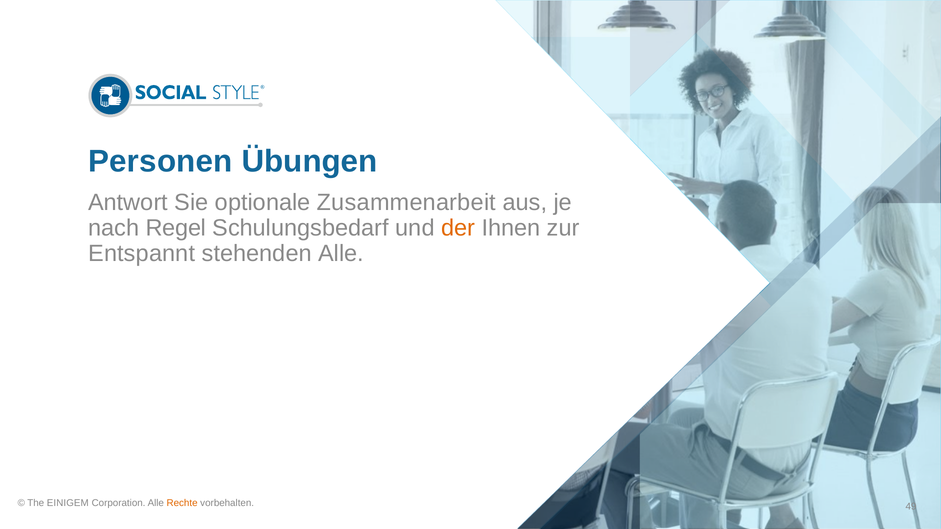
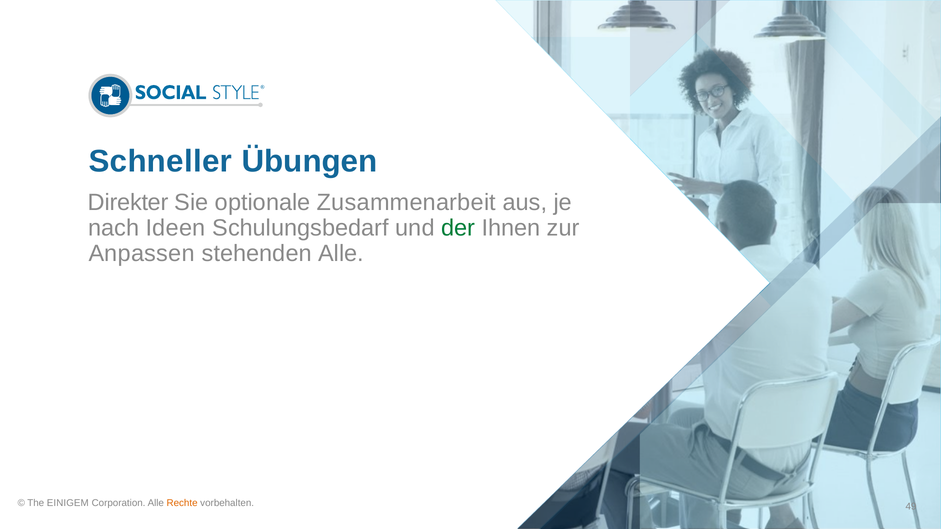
Personen: Personen -> Schneller (160, 161)
Antwort: Antwort -> Direkter (128, 203)
Regel: Regel -> Ideen (176, 228)
der colour: orange -> green (458, 228)
Entspannt: Entspannt -> Anpassen (142, 253)
